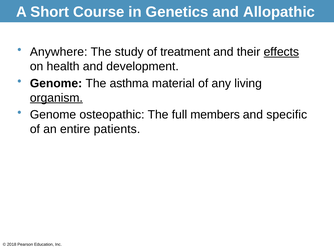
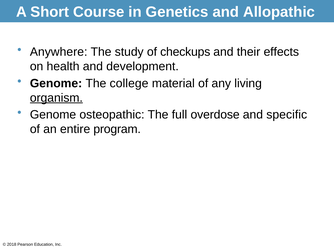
treatment: treatment -> checkups (185, 52)
effects underline: present -> none (281, 52)
asthma: asthma -> college (129, 83)
members: members -> overdose (215, 114)
patients: patients -> program (117, 129)
